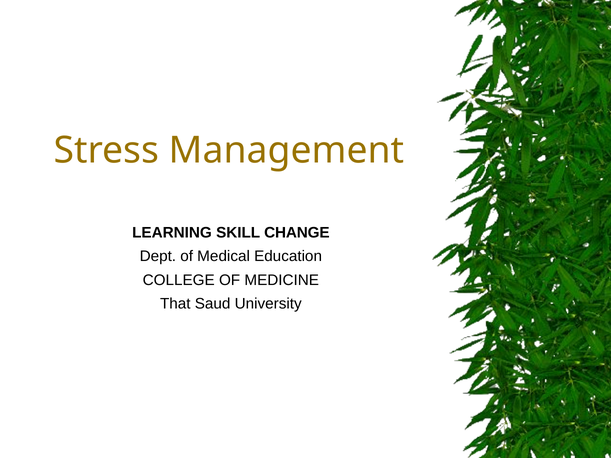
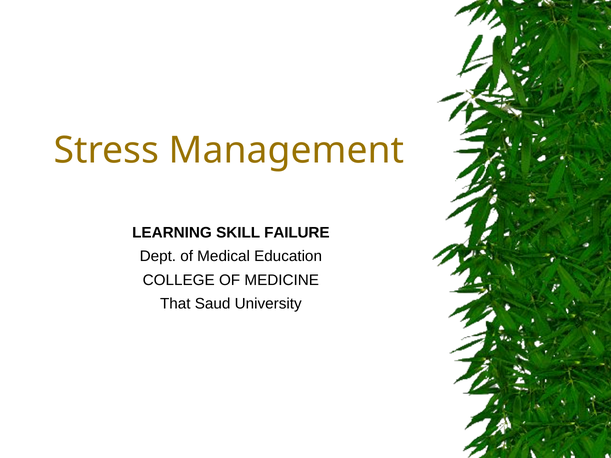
CHANGE: CHANGE -> FAILURE (297, 233)
